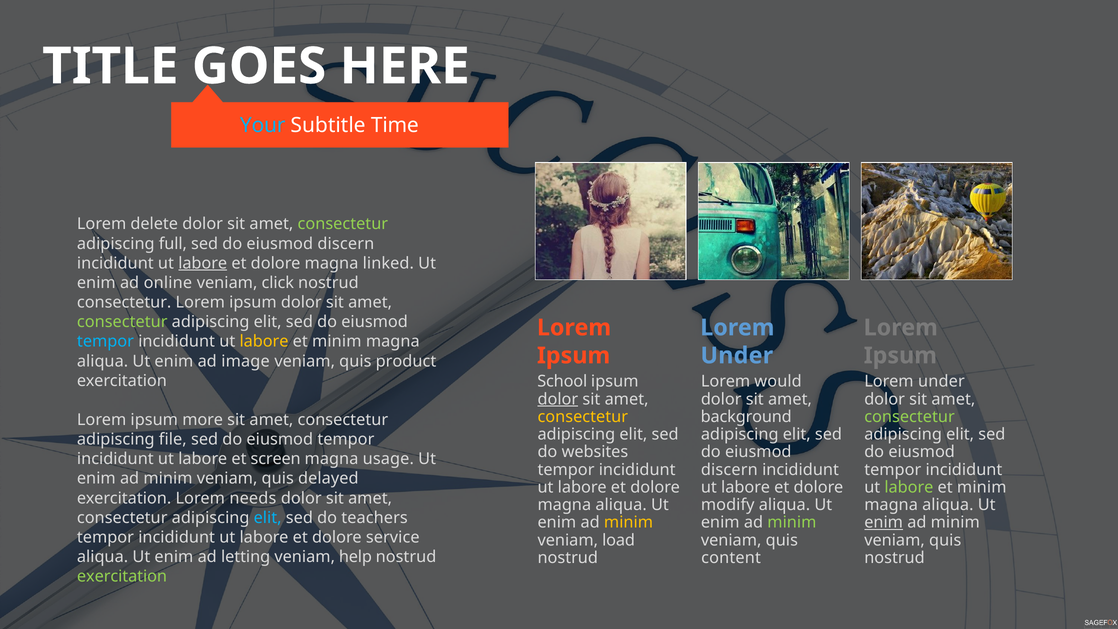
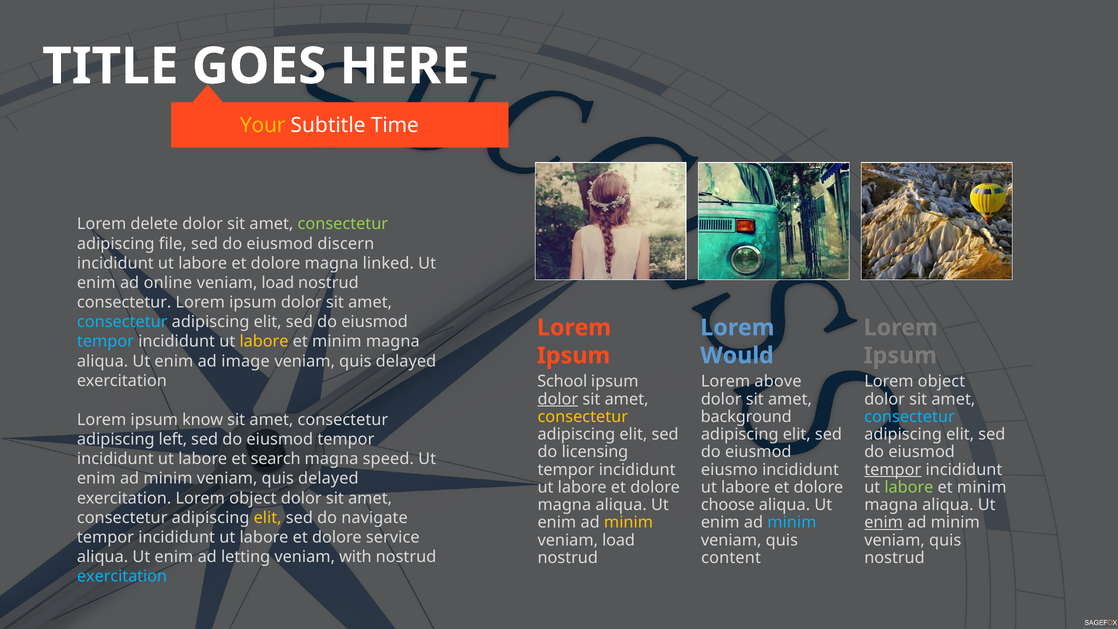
Your colour: light blue -> yellow (263, 125)
full: full -> file (173, 244)
labore underline: present -> none (203, 263)
click: click -> load (278, 283)
consectetur colour: light green -> light blue (122, 322)
Under: Under -> Would (737, 356)
product: product -> delayed (406, 361)
would: would -> above (778, 381)
under: under -> object (941, 381)
consectetur colour: light green -> light blue (910, 417)
more: more -> know (203, 420)
file: file -> left (173, 439)
websites: websites -> licensing (595, 452)
screen: screen -> search (276, 459)
usage: usage -> speed (388, 459)
discern: discern -> eiusmo (729, 470)
tempor underline: none -> present (893, 470)
exercitation Lorem needs: needs -> object (253, 498)
modify: modify -> choose (728, 505)
elit colour: light blue -> yellow (268, 518)
teachers: teachers -> navigate (375, 518)
minim colour: light green -> light blue (792, 522)
help: help -> with (355, 557)
exercitation colour: light green -> light blue (122, 576)
